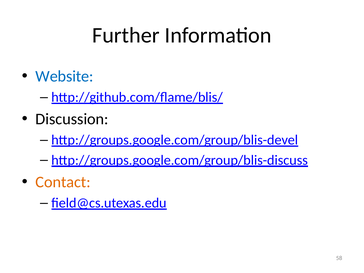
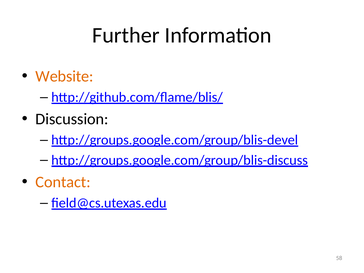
Website colour: blue -> orange (65, 76)
